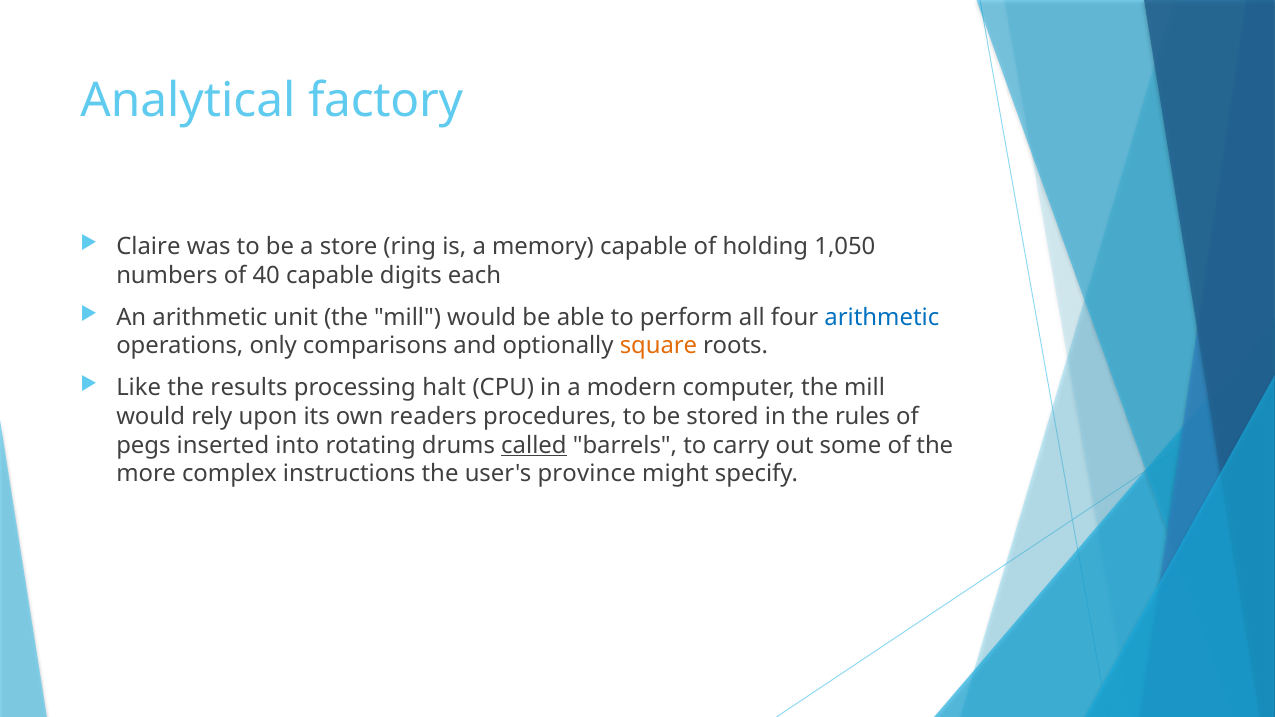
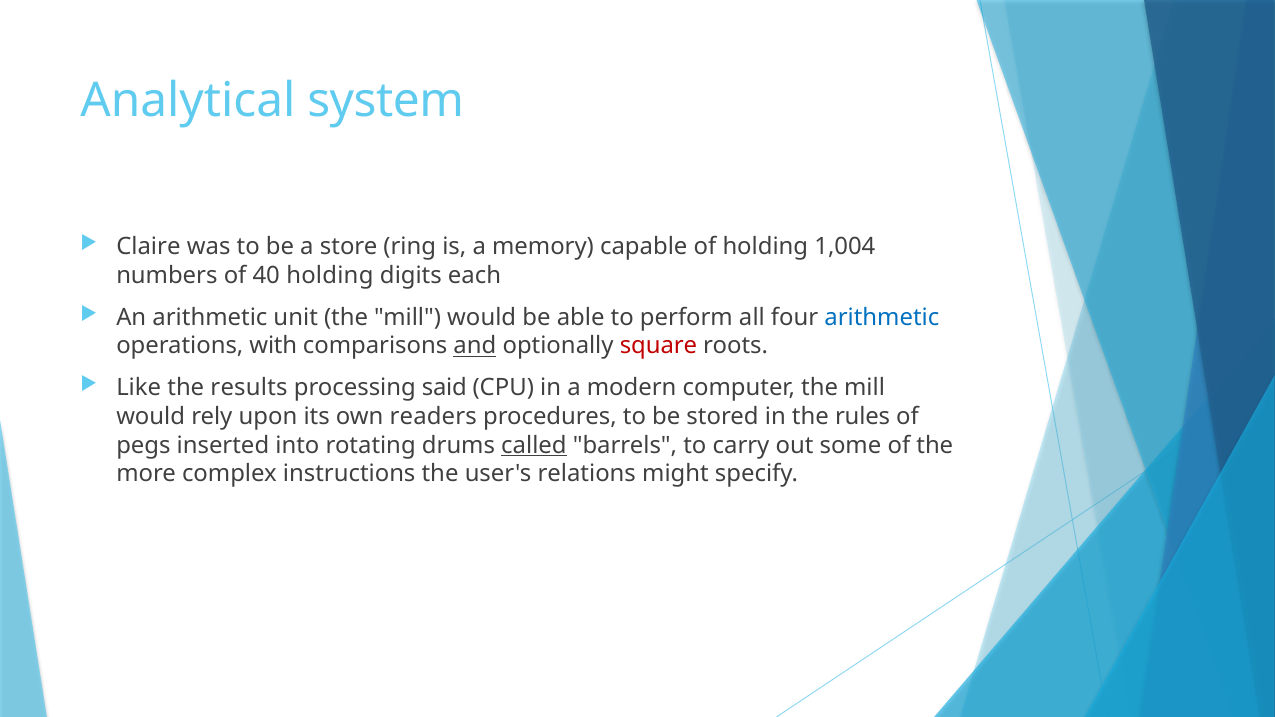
factory: factory -> system (386, 101)
1,050: 1,050 -> 1,004 (845, 247)
40 capable: capable -> holding (330, 275)
only: only -> with (273, 346)
and underline: none -> present (475, 346)
square colour: orange -> red (659, 346)
halt: halt -> said (444, 388)
province: province -> relations (587, 474)
